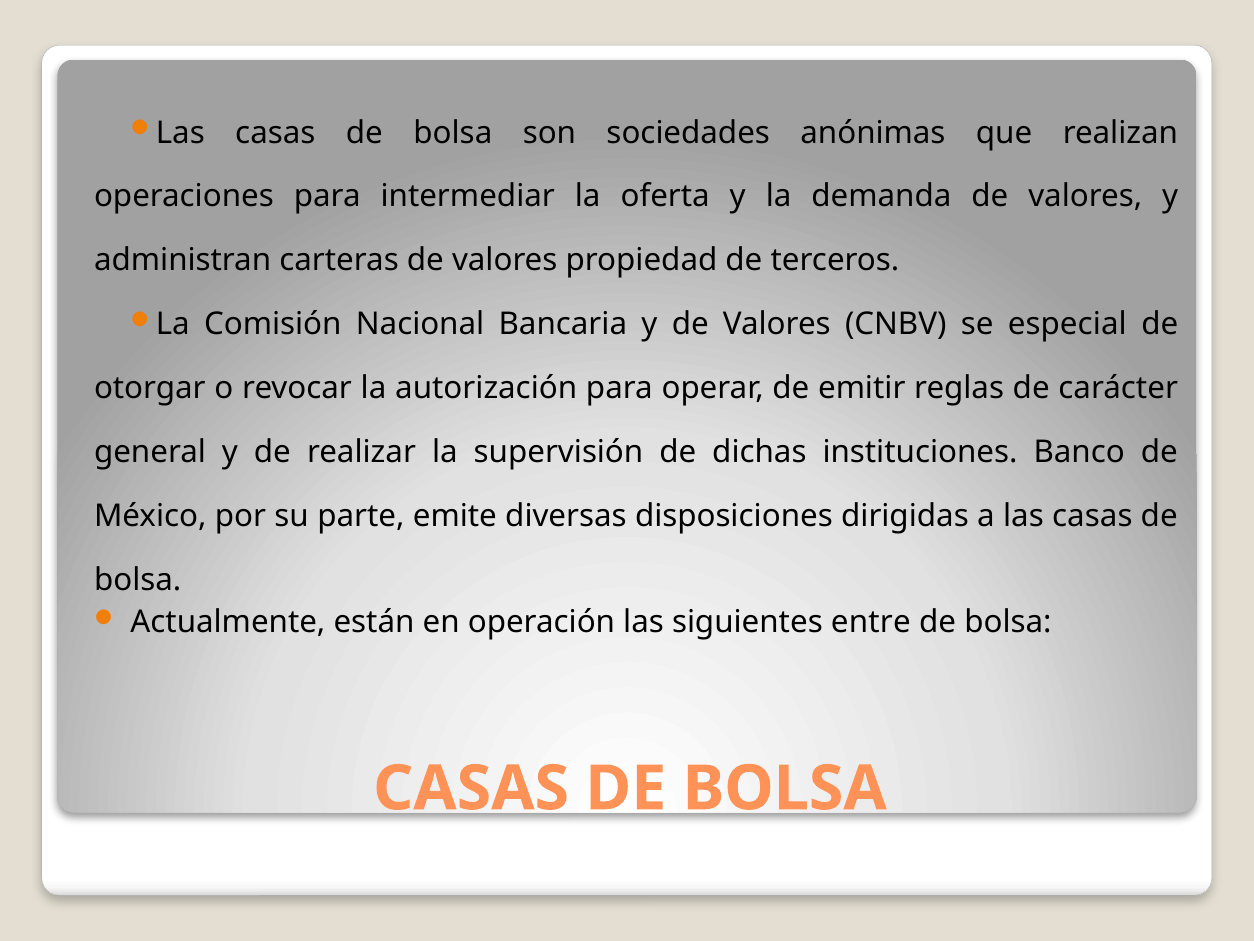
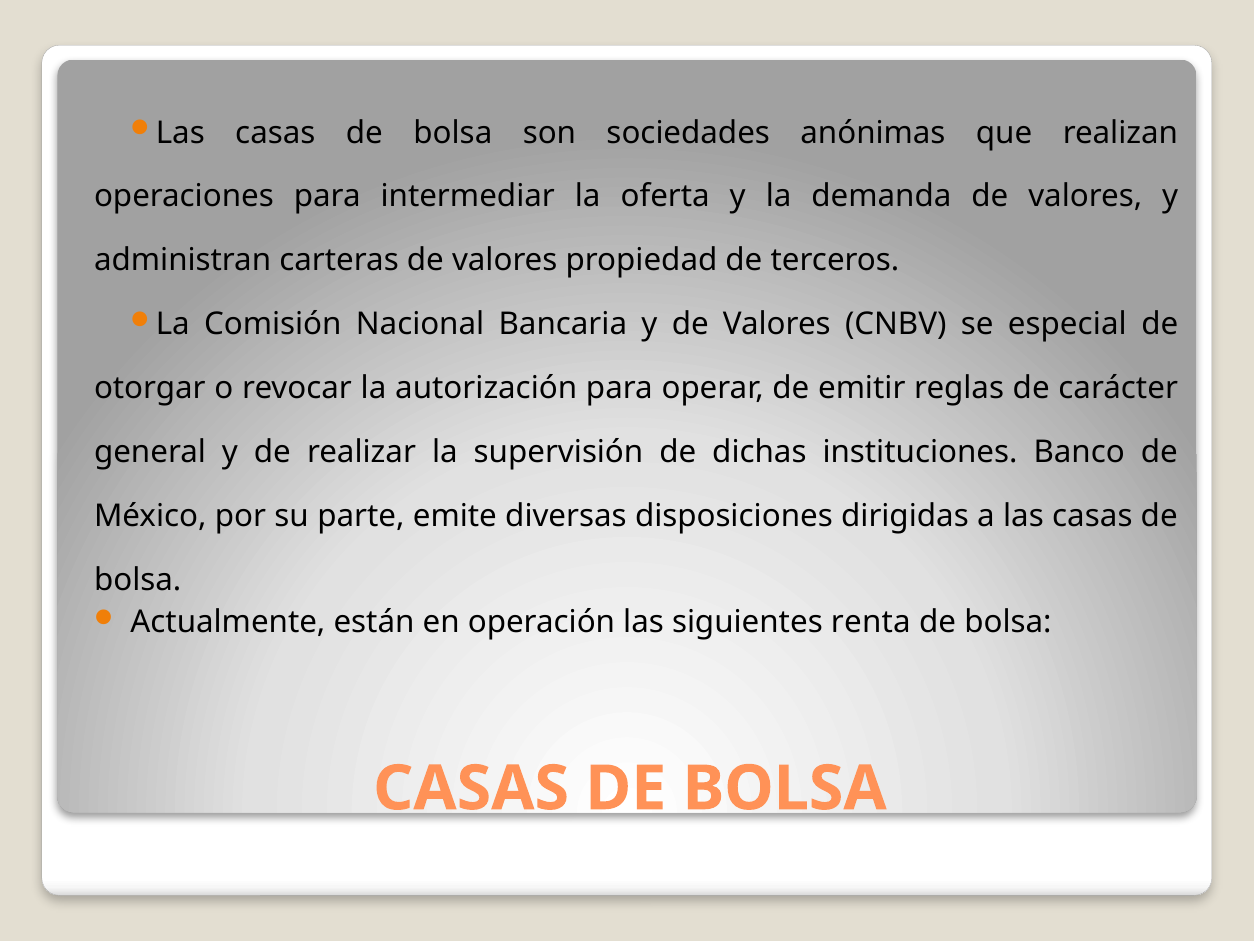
entre: entre -> renta (871, 622)
